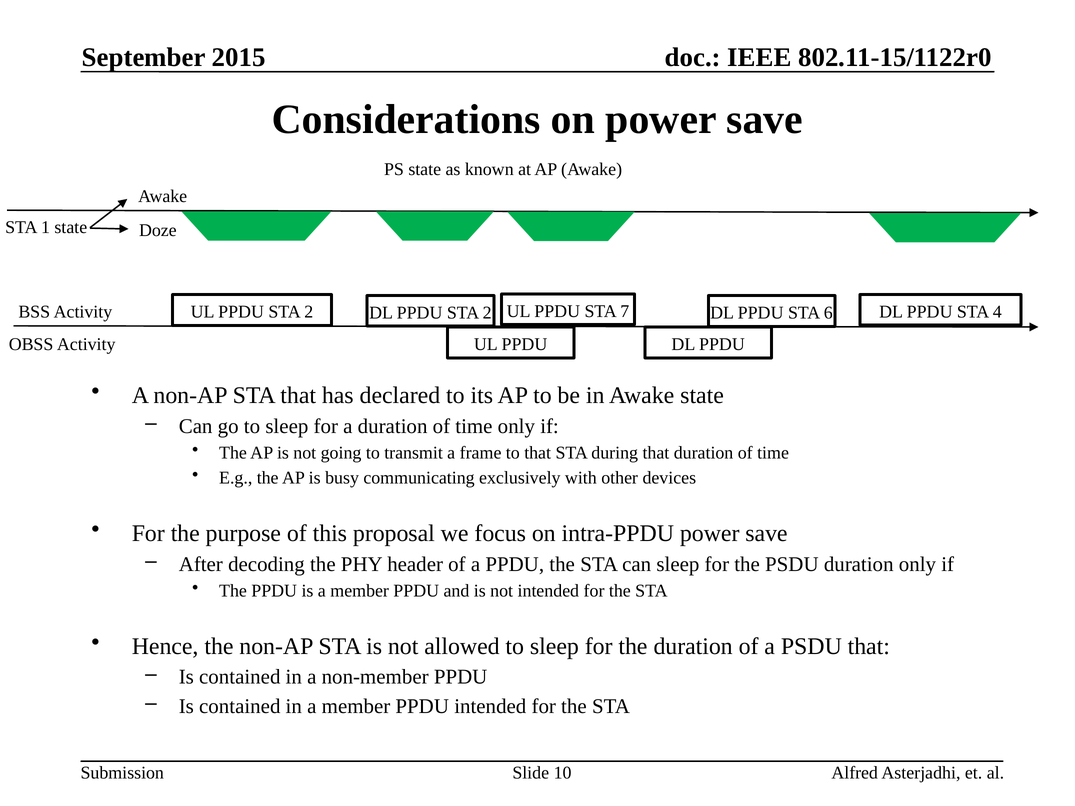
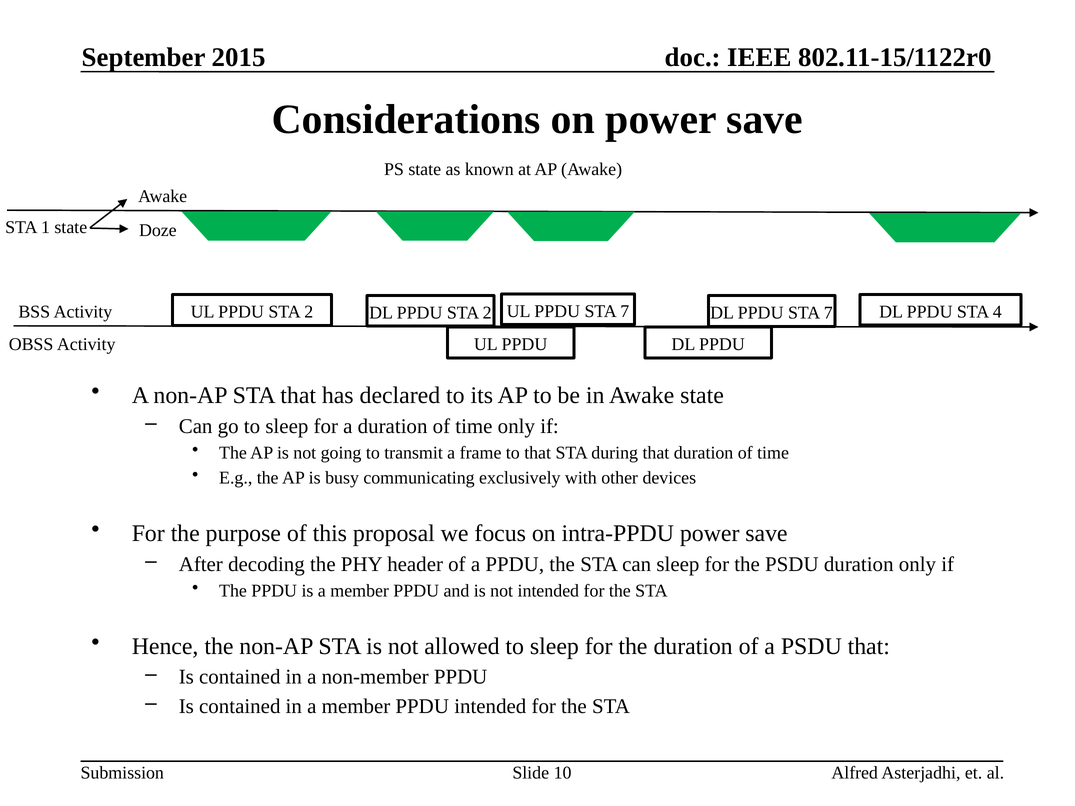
DL PPDU STA 6: 6 -> 7 (828, 313)
